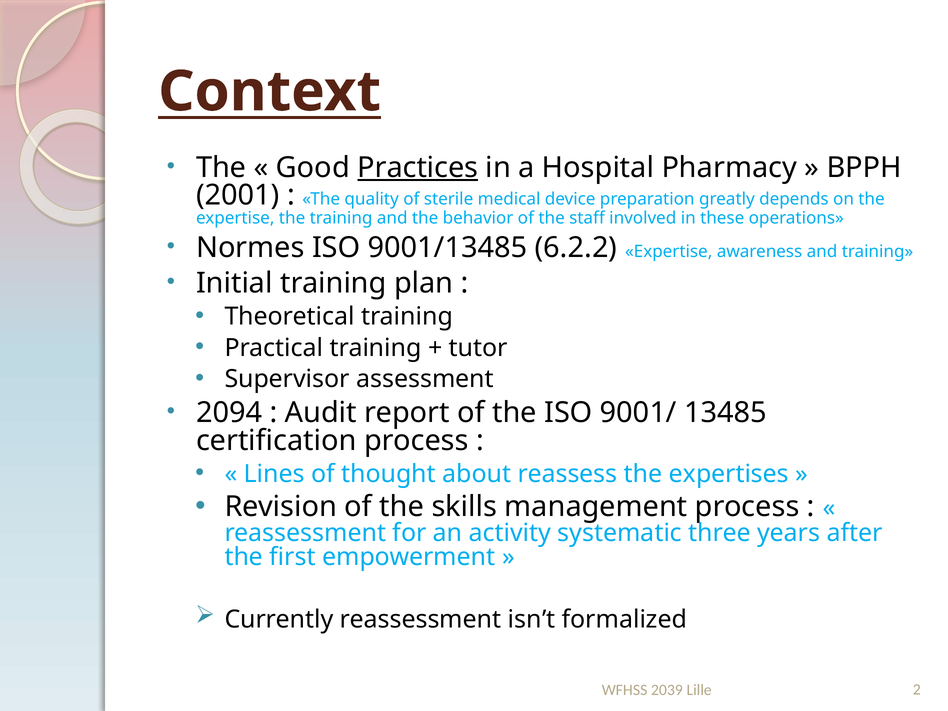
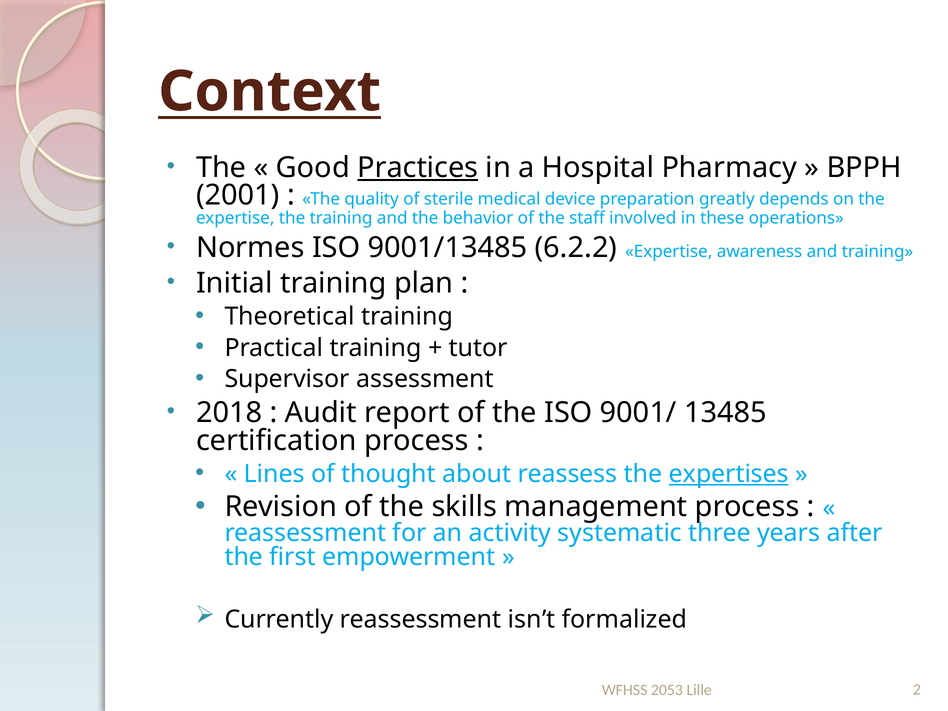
2094: 2094 -> 2018 (229, 413)
expertises underline: none -> present (729, 474)
2039: 2039 -> 2053 (667, 690)
